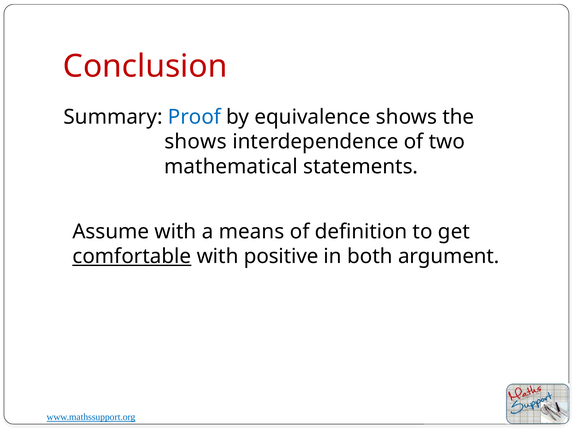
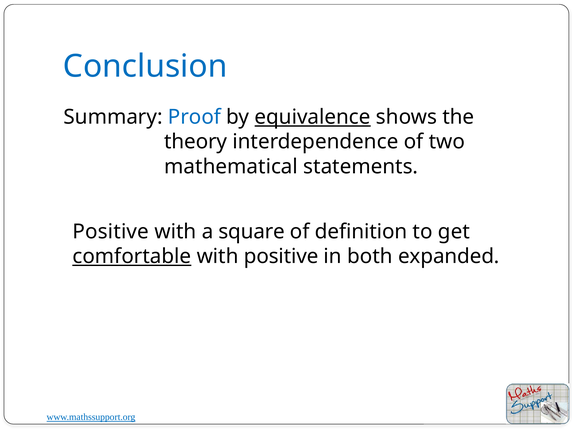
Conclusion colour: red -> blue (145, 66)
equivalence underline: none -> present (313, 117)
shows: shows -> theory (196, 142)
Assume: Assume -> Positive (111, 232)
means: means -> square (252, 232)
argument: argument -> expanded (449, 256)
